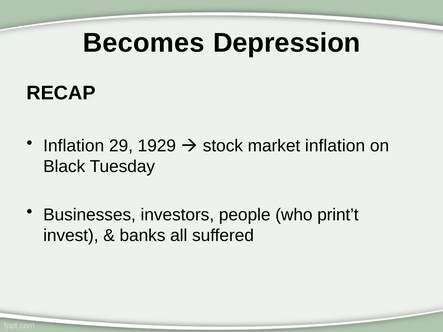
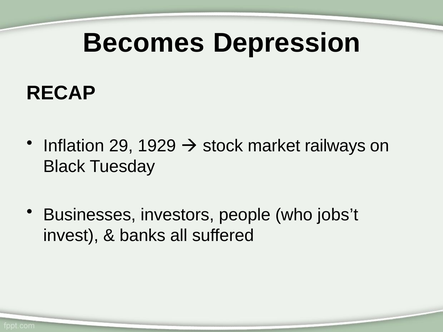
market inflation: inflation -> railways (335, 146)
print’t: print’t -> jobs’t (338, 215)
